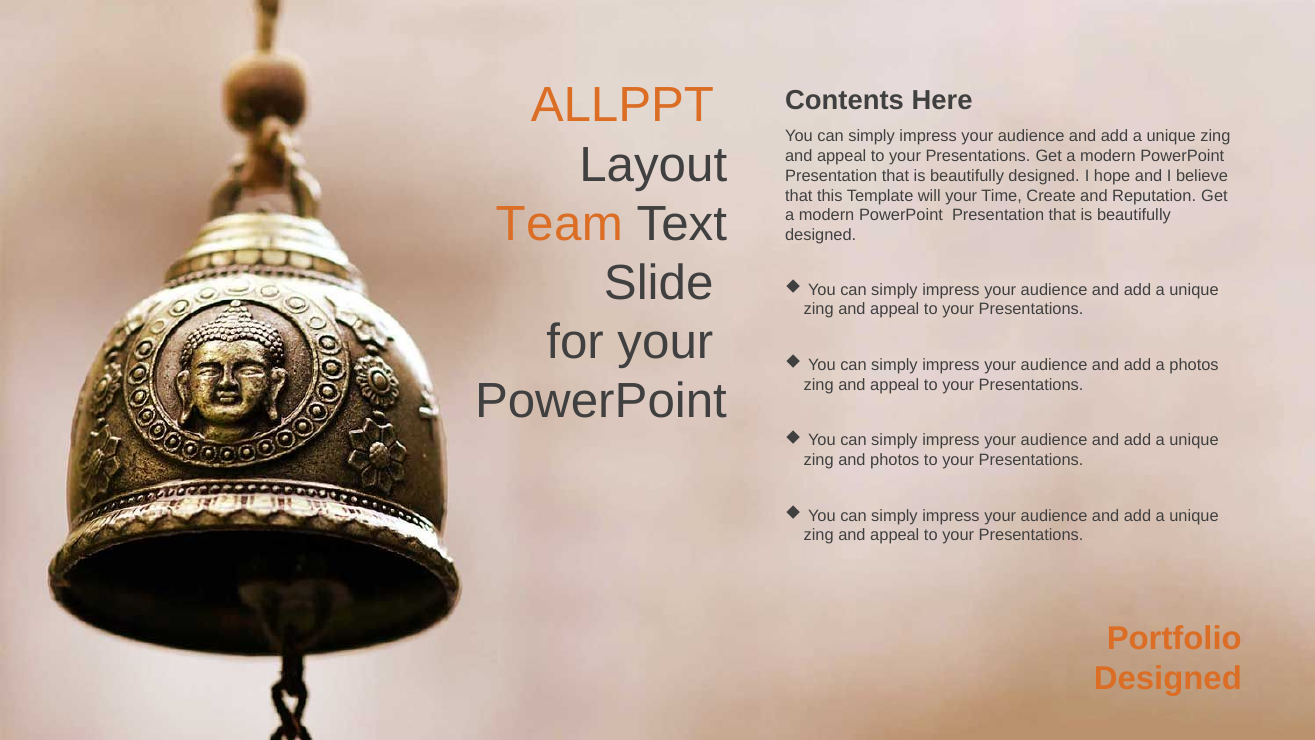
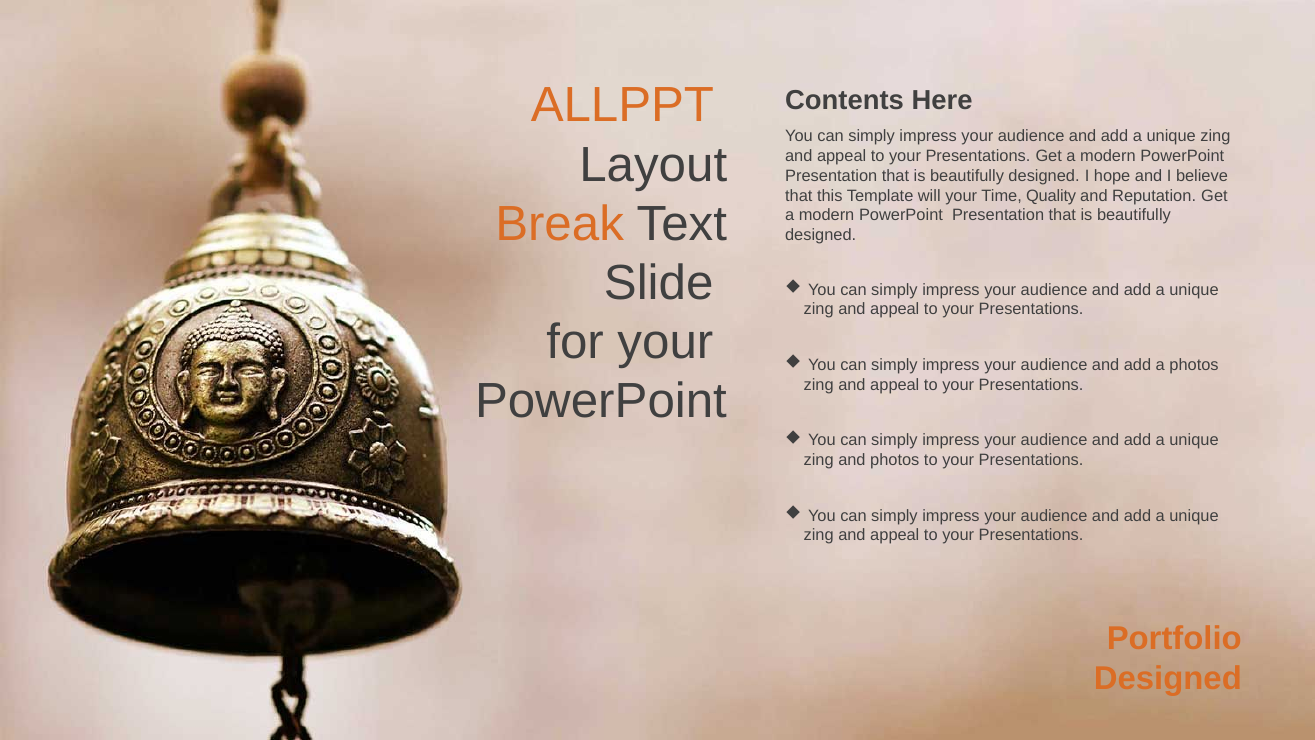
Create: Create -> Quality (1051, 196)
Team: Team -> Break (560, 224)
